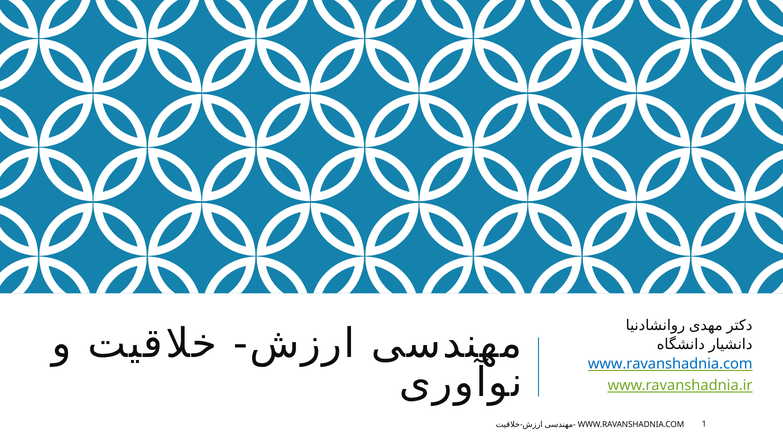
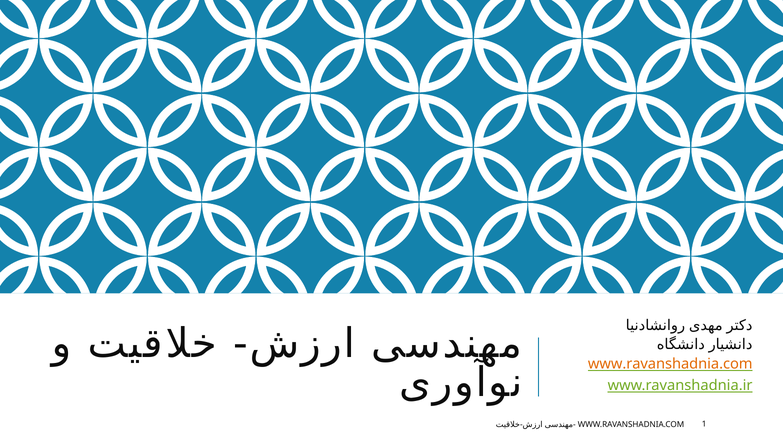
www.ravanshadnia.com colour: blue -> orange (670, 364)
